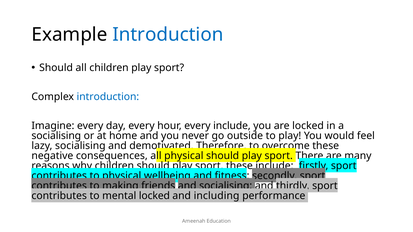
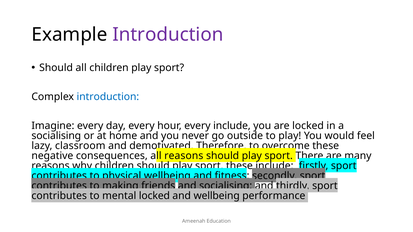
Introduction colour: blue -> purple (168, 35)
lazy socialising: socialising -> classroom (80, 146)
all physical: physical -> reasons (184, 156)
and including: including -> wellbeing (217, 196)
